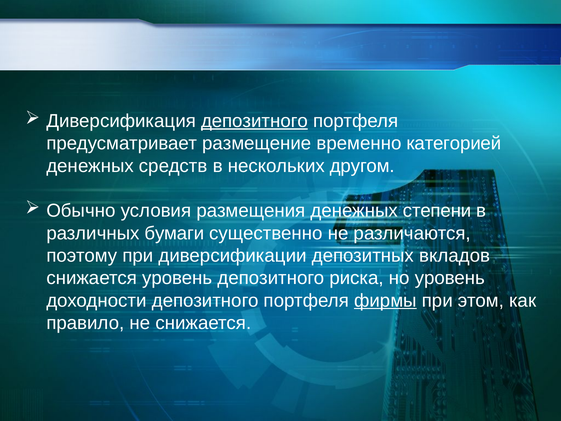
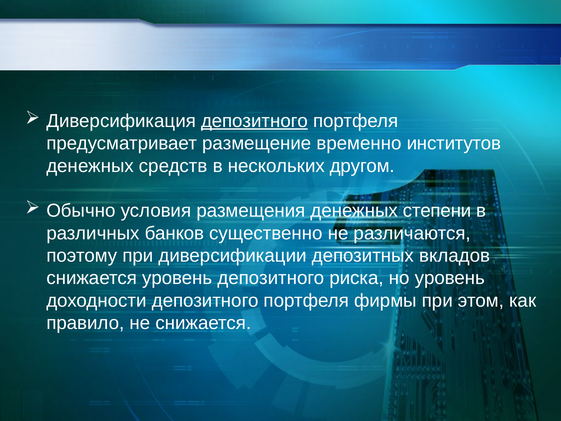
категорией: категорией -> институтов (454, 143)
бумаги: бумаги -> банков (174, 233)
фирмы underline: present -> none (385, 300)
